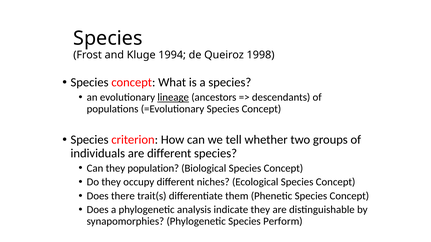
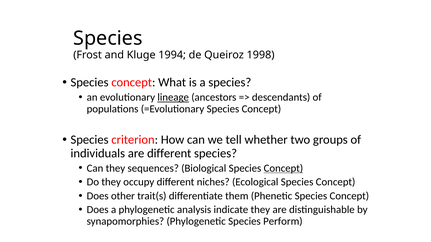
population: population -> sequences (153, 169)
Concept underline: none -> present (283, 169)
there: there -> other (123, 196)
